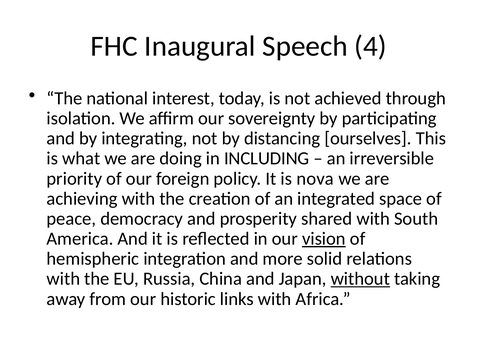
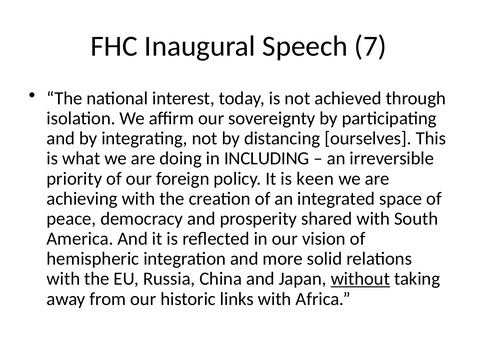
4: 4 -> 7 (371, 46)
nova: nova -> keen (315, 179)
vision underline: present -> none (324, 239)
